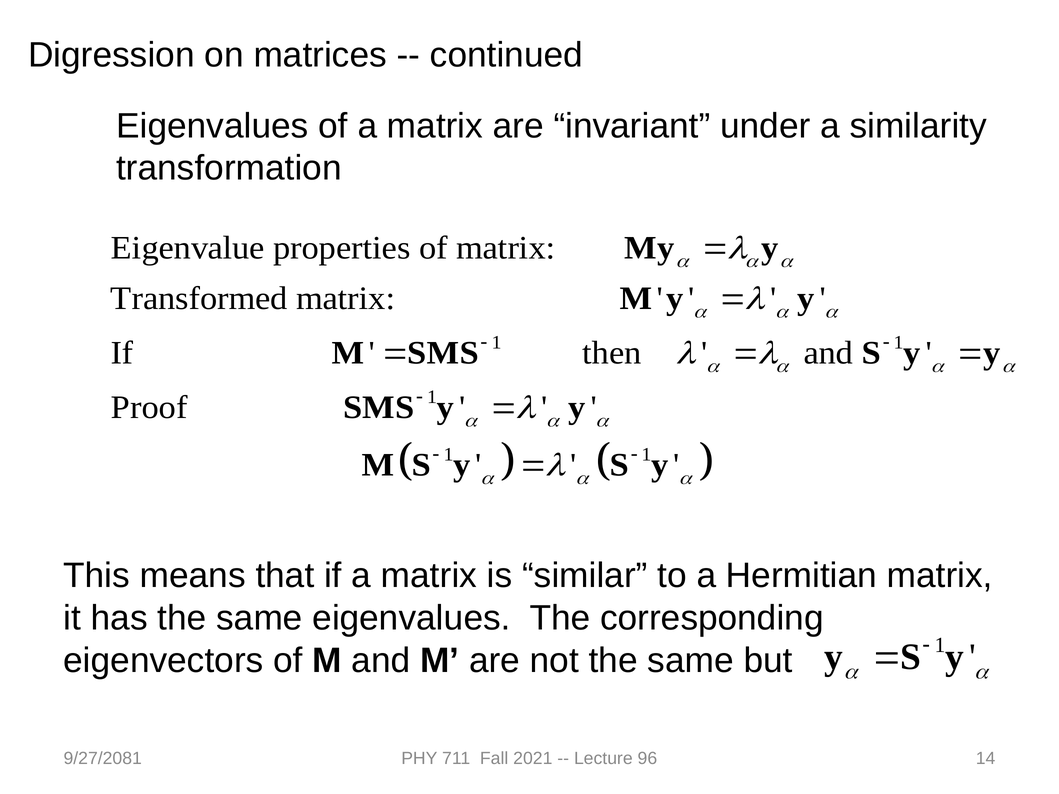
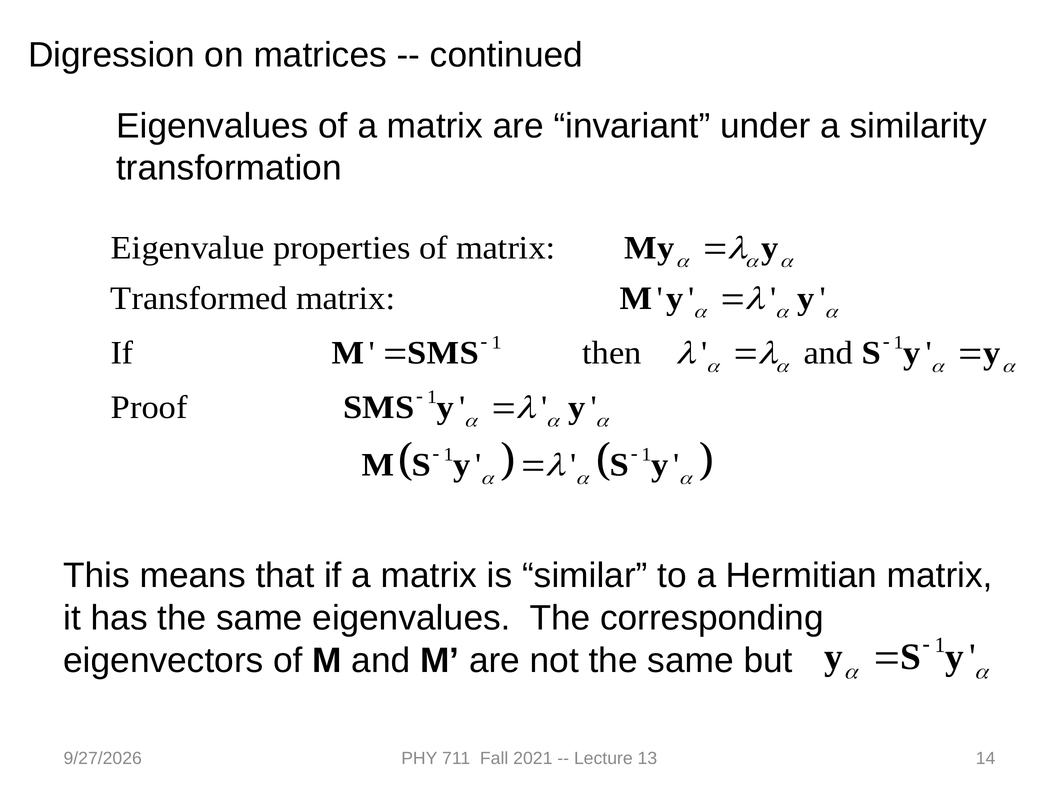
9/27/2081: 9/27/2081 -> 9/27/2026 (103, 758)
96: 96 -> 13 (647, 758)
